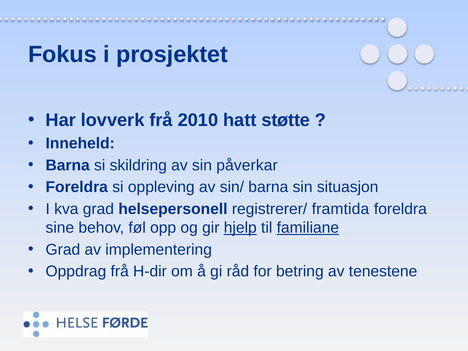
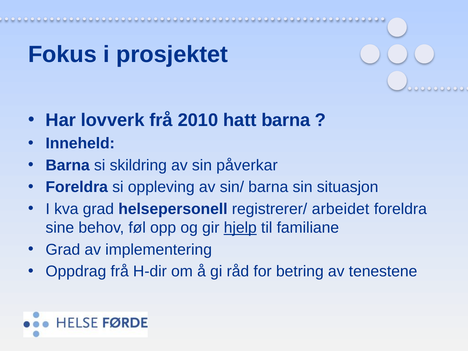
hatt støtte: støtte -> barna (286, 120)
framtida: framtida -> arbeidet (341, 209)
familiane underline: present -> none (308, 228)
